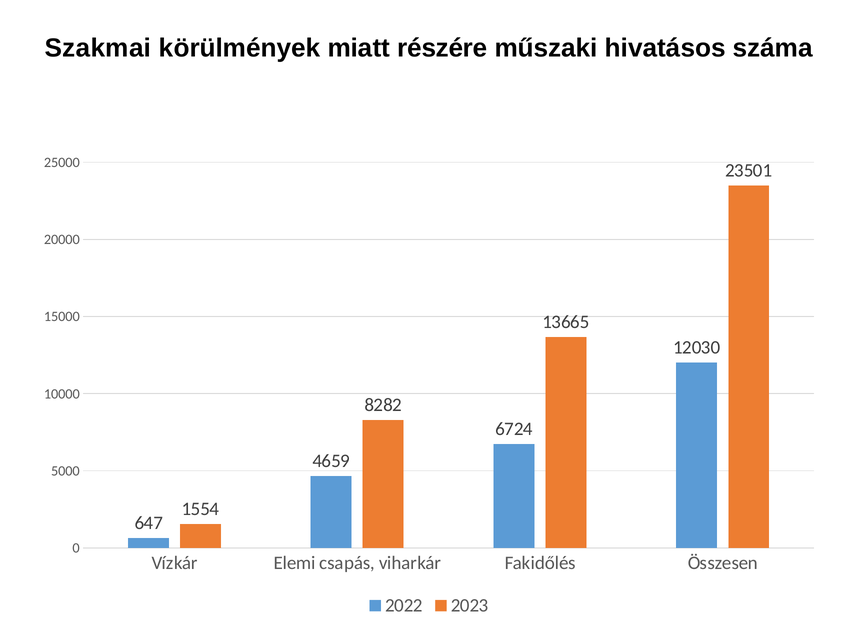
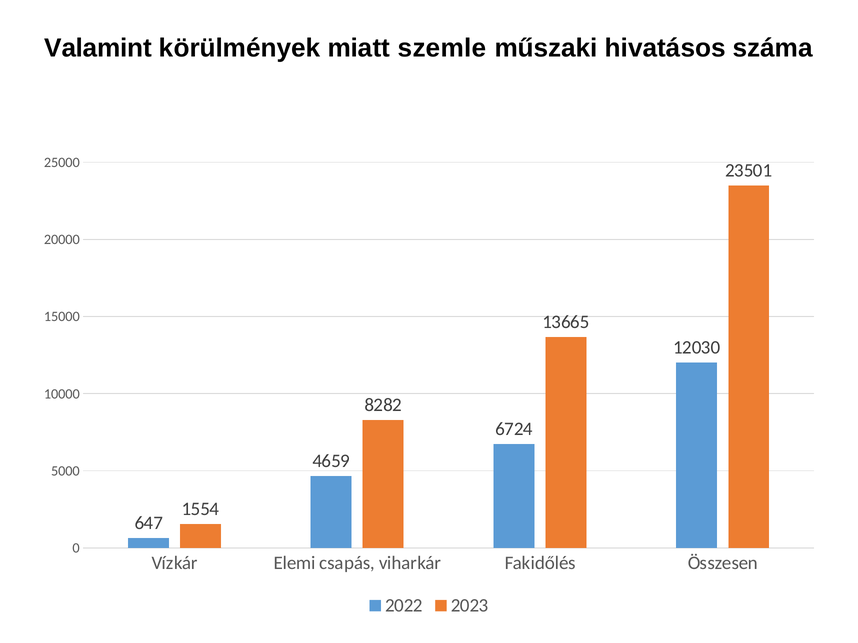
Szakmai: Szakmai -> Valamint (98, 48)
részére: részére -> szemle (442, 48)
